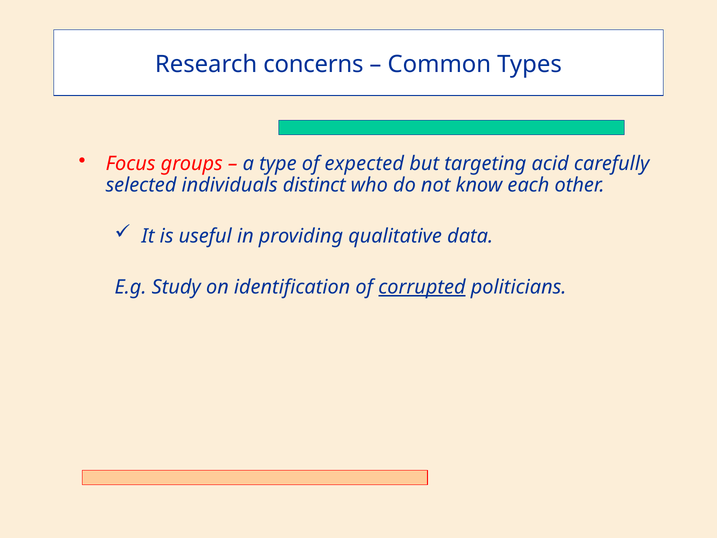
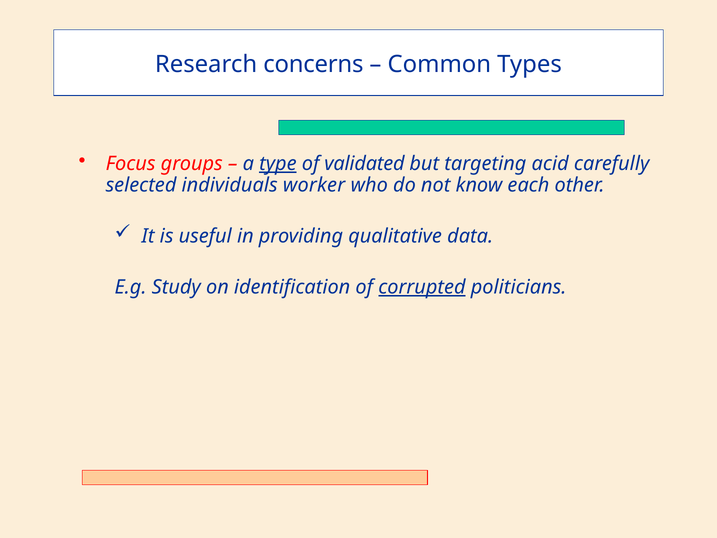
type underline: none -> present (278, 164)
expected: expected -> validated (364, 164)
distinct: distinct -> worker (314, 185)
